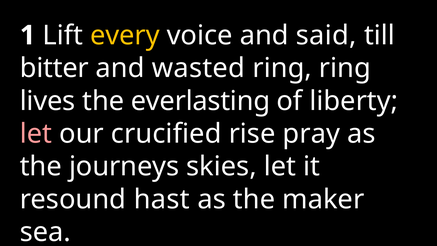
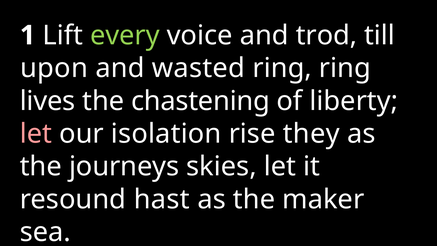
every colour: yellow -> light green (125, 35)
said: said -> trod (326, 35)
bitter: bitter -> upon (54, 68)
everlasting: everlasting -> chastening (201, 101)
crucified: crucified -> isolation (166, 134)
pray: pray -> they (311, 134)
